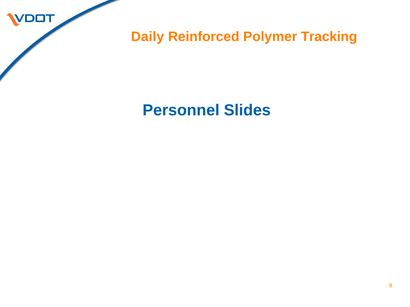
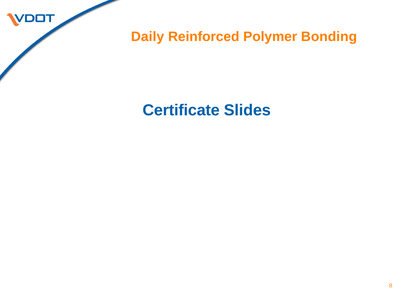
Tracking: Tracking -> Bonding (329, 37)
Personnel: Personnel -> Certificate (181, 110)
